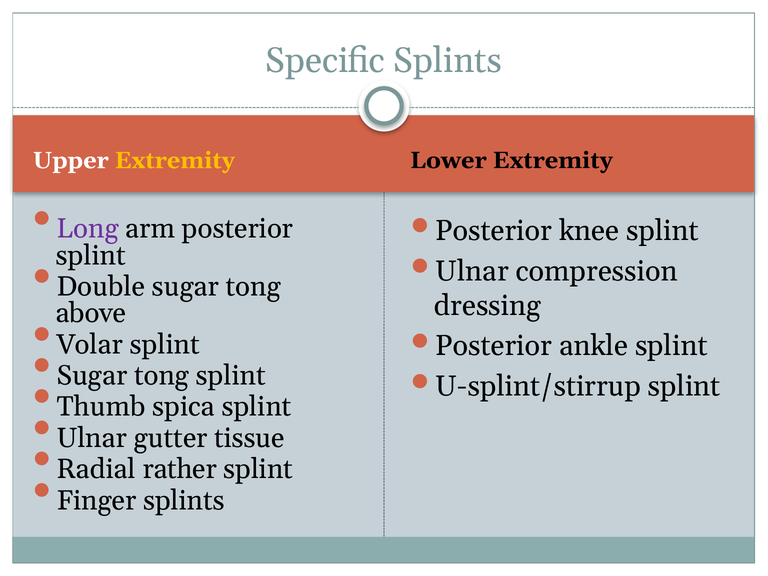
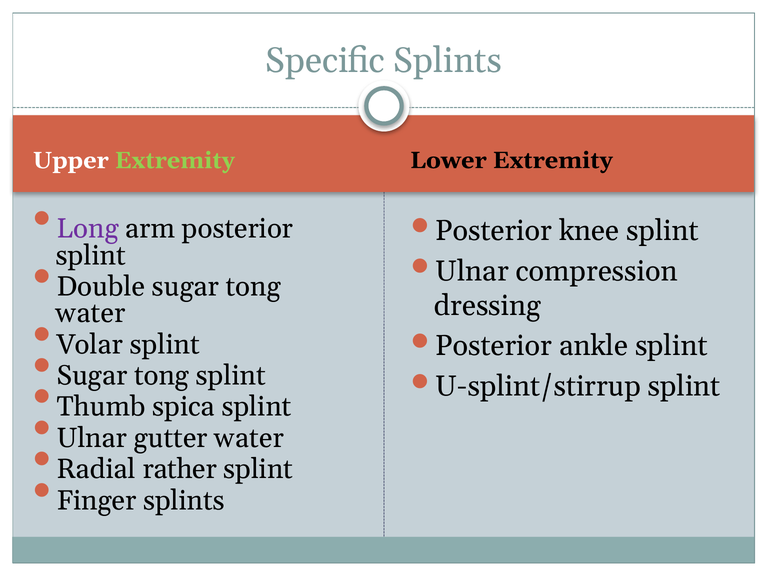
Extremity colour: yellow -> light green (175, 160)
above: above -> water (91, 313)
gutter tissue: tissue -> water (249, 438)
